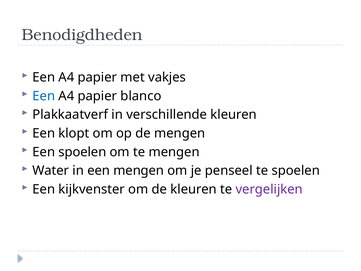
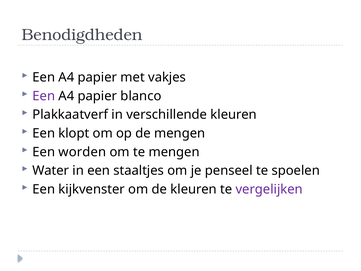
Een colour: blue -> purple (44, 96)
Een spoelen: spoelen -> worden (82, 152)
een mengen: mengen -> staaltjes (139, 171)
